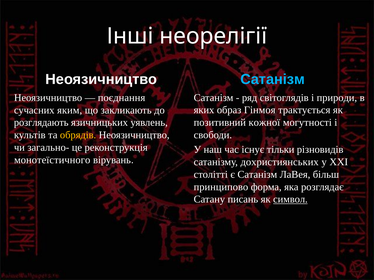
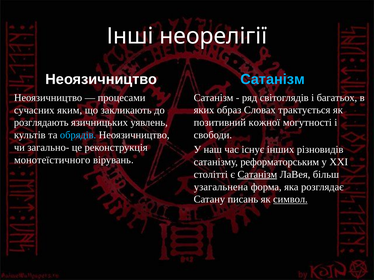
поєднання: поєднання -> процесами (122, 98)
природи: природи -> багатьох (337, 98)
Гінмоя: Гінмоя -> Словах (260, 110)
обрядів colour: yellow -> light blue (78, 135)
тільки: тільки -> інших (281, 150)
дохристиянських: дохристиянських -> реформаторським (280, 162)
Сатанізм underline: none -> present (257, 175)
принципово: принципово -> узагальнена (221, 187)
